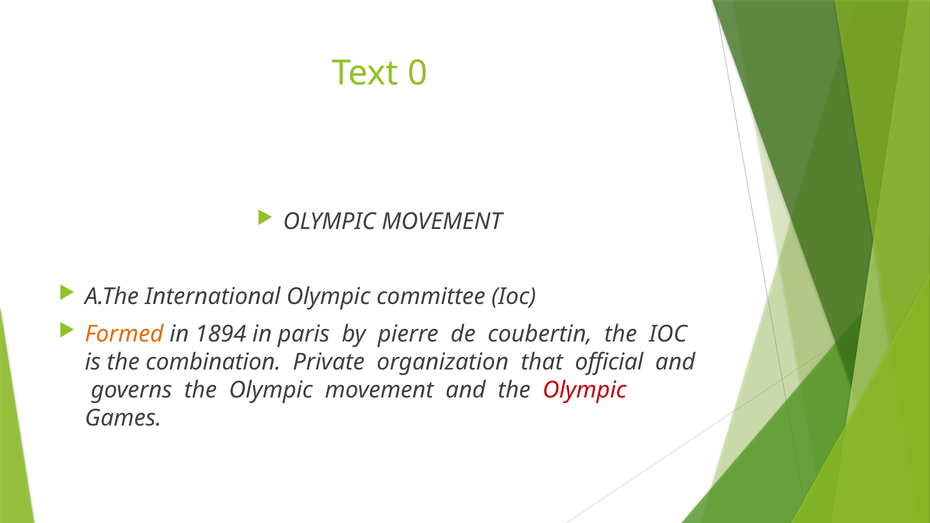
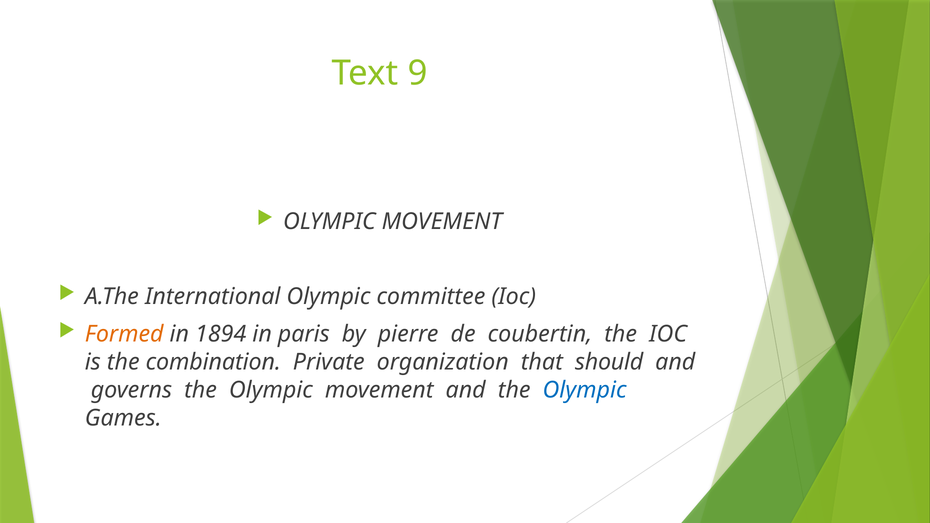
0: 0 -> 9 (417, 73)
official: official -> should (609, 362)
Olympic colour: red -> blue (585, 390)
